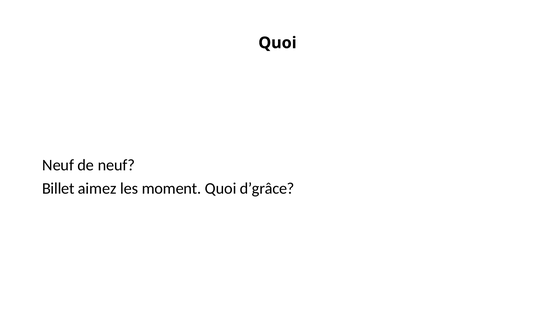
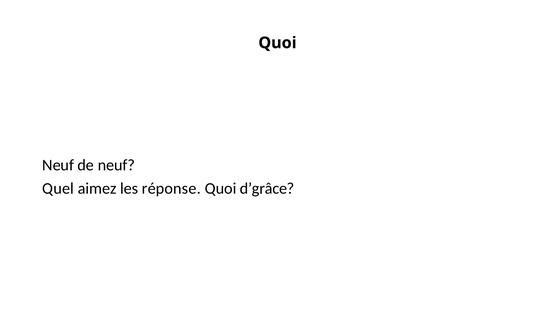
Billet: Billet -> Quel (58, 189)
moment: moment -> réponse (171, 189)
